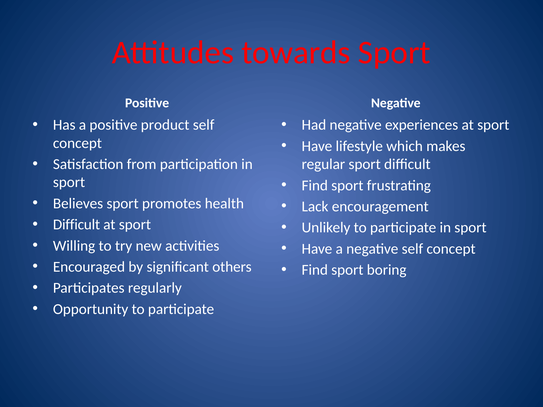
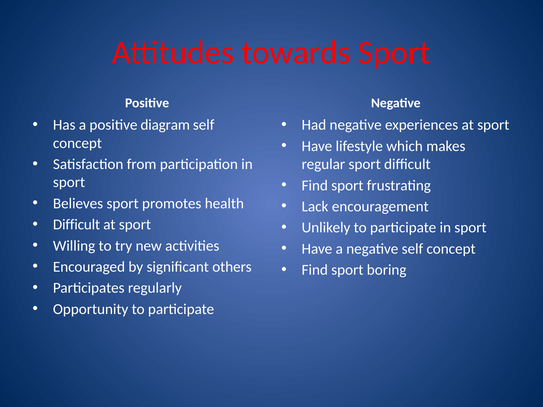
product: product -> diagram (165, 125)
